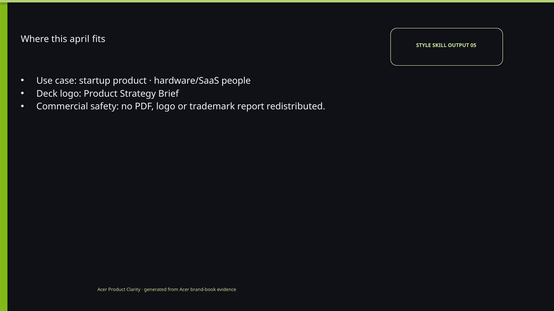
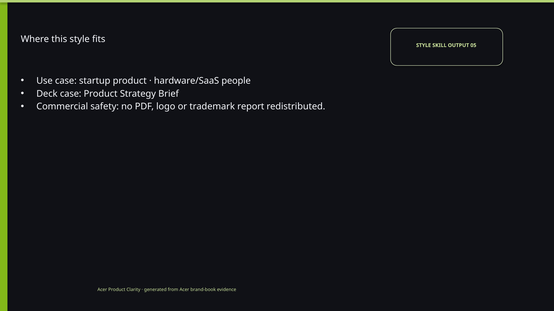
this april: april -> style (80, 39)
Deck logo: logo -> case (71, 94)
